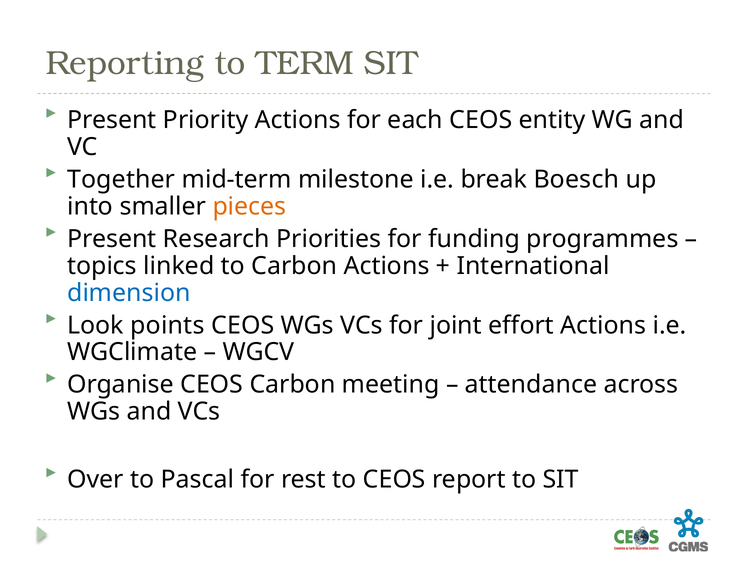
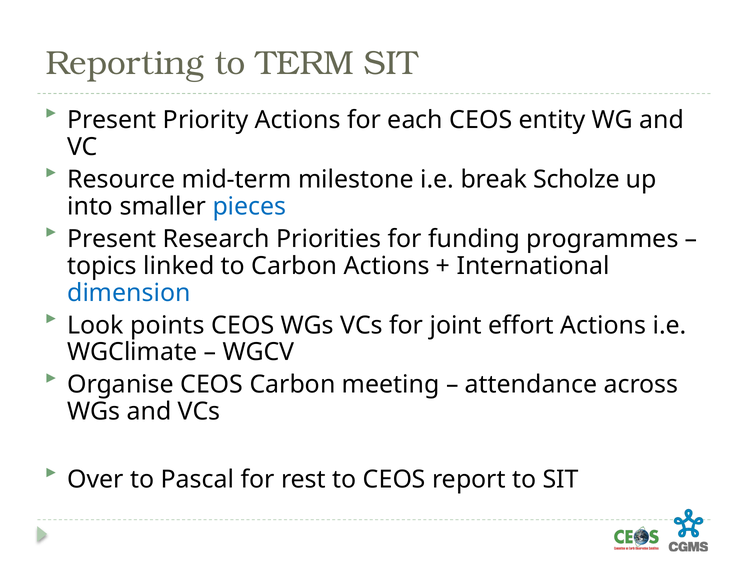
Together: Together -> Resource (121, 180)
Boesch: Boesch -> Scholze (577, 180)
pieces colour: orange -> blue (249, 206)
